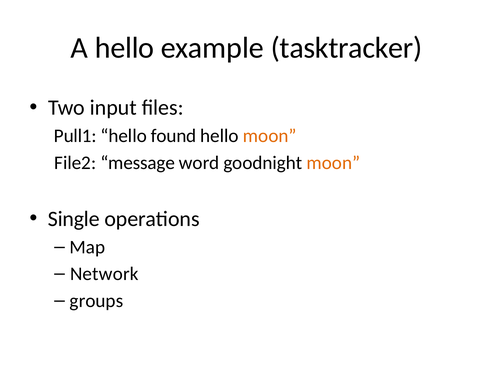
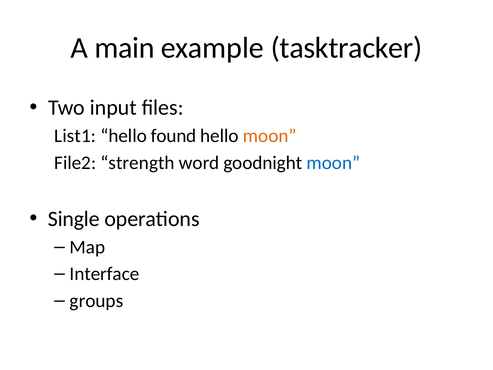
A hello: hello -> main (125, 48)
Pull1: Pull1 -> List1 (75, 136)
message: message -> strength (138, 163)
moon colour: orange -> blue (333, 163)
Network: Network -> Interface (104, 274)
